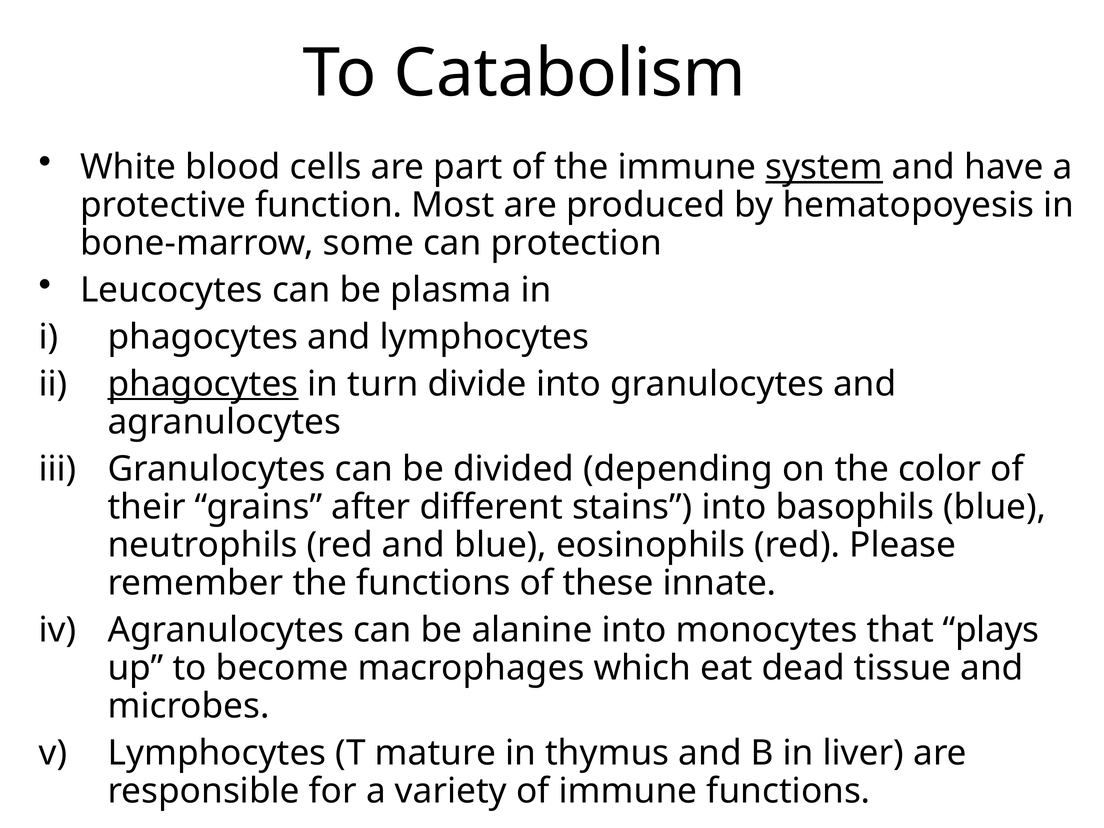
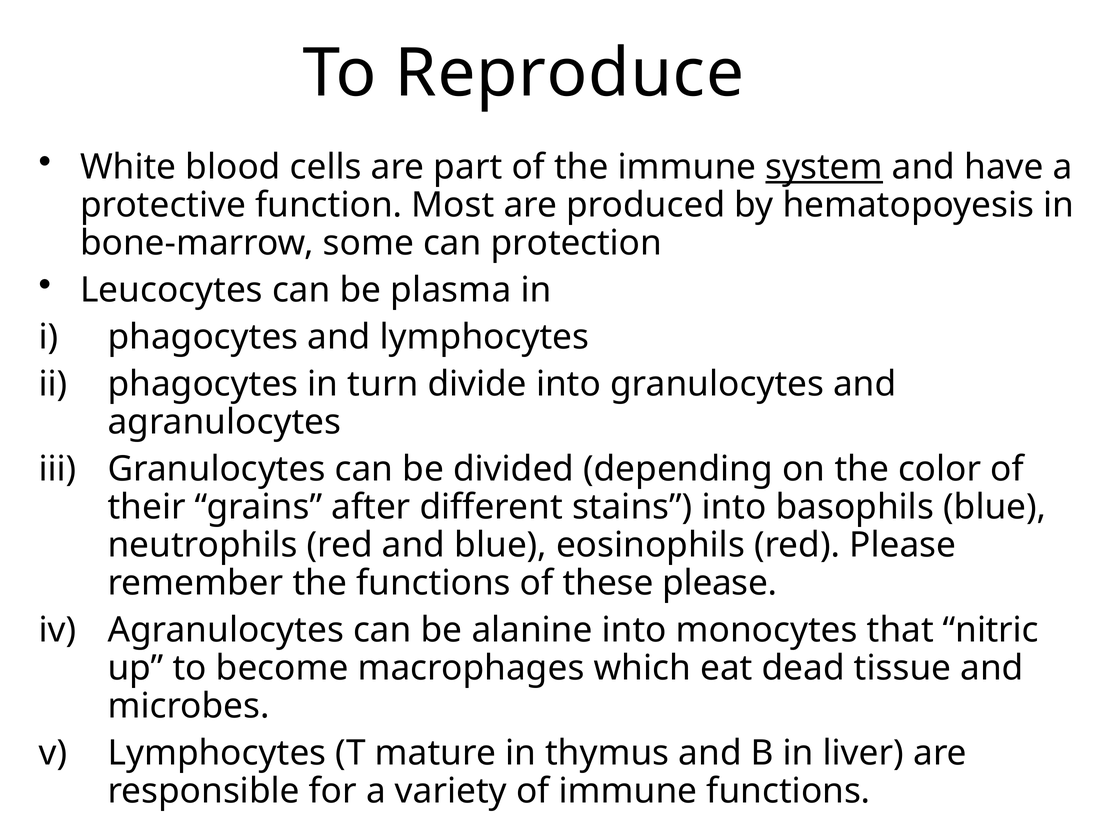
Catabolism: Catabolism -> Reproduce (569, 74)
phagocytes underline: present -> none (203, 384)
these innate: innate -> please (720, 583)
plays: plays -> nitric (991, 630)
